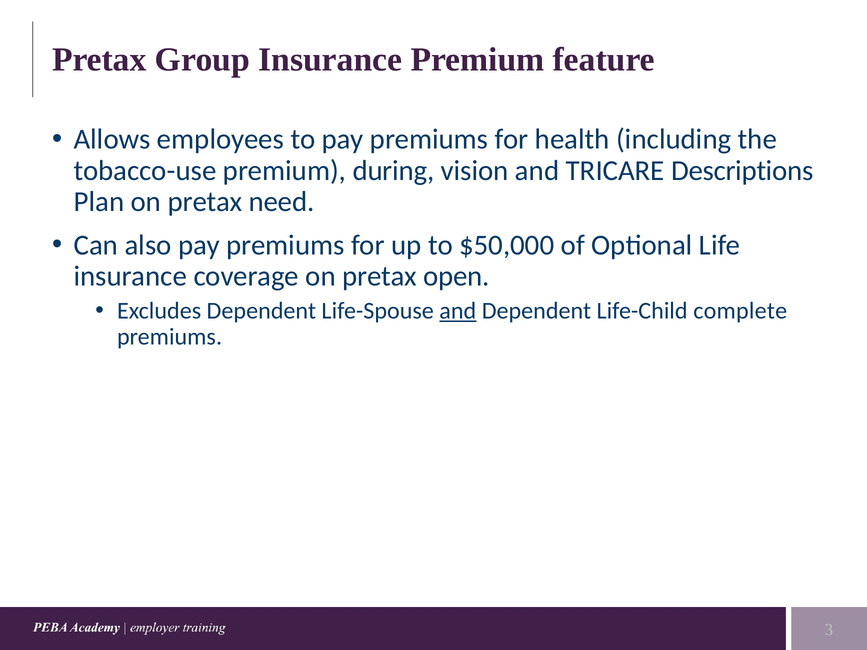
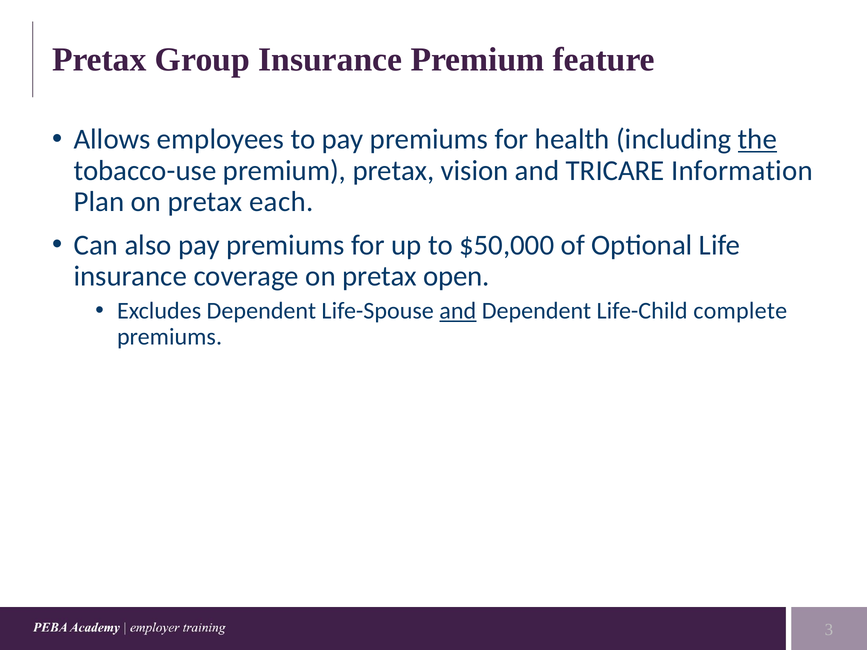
the underline: none -> present (757, 139)
premium during: during -> pretax (393, 171)
Descriptions: Descriptions -> Information (742, 171)
need: need -> each (281, 202)
